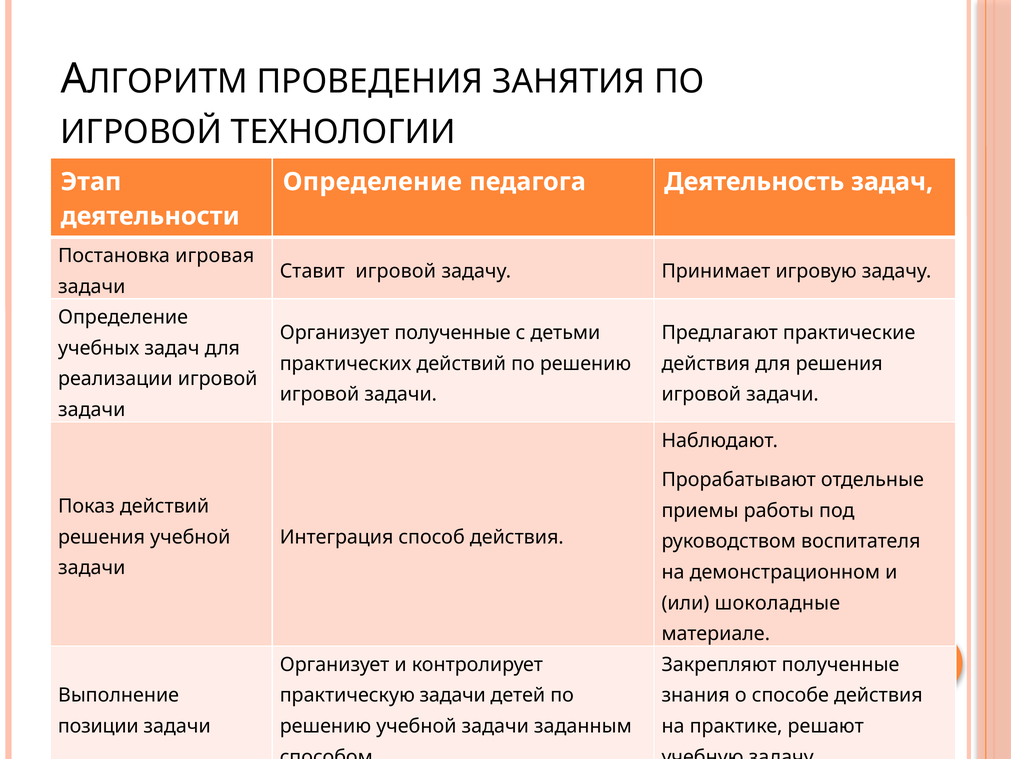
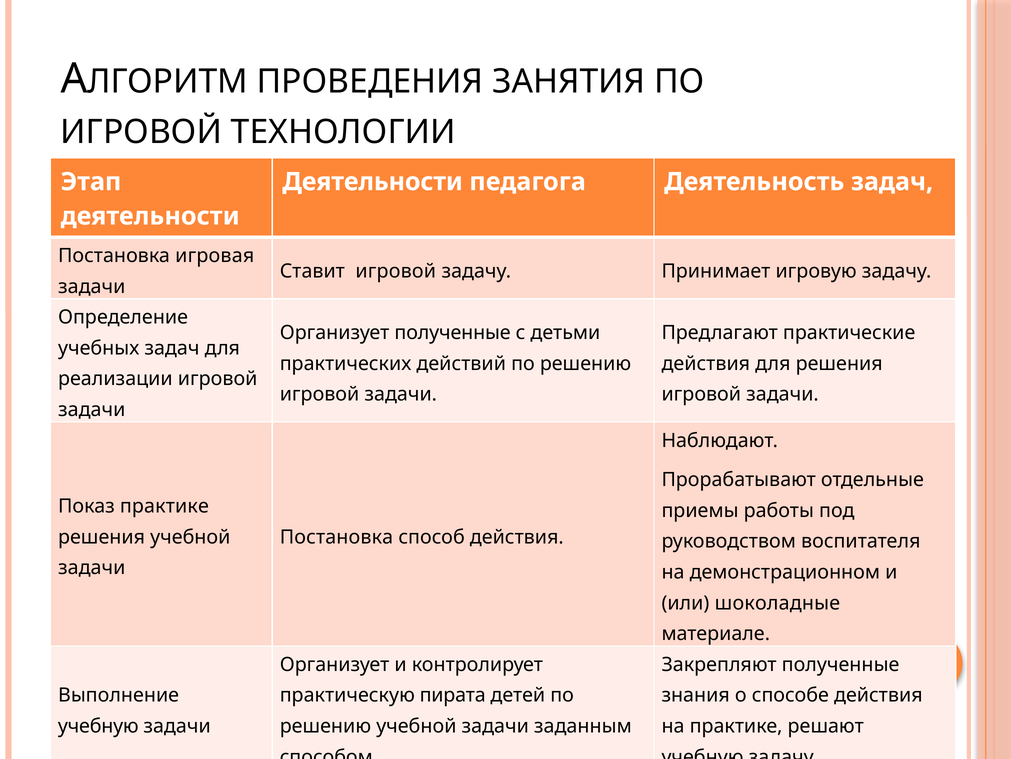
Определение: Определение -> Деятельности (373, 182)
Показ действий: действий -> практике (164, 506)
Интеграция: Интеграция -> Постановка (336, 537)
практическую задачи: задачи -> пирата (453, 695)
позиции: позиции -> учебную (98, 726)
